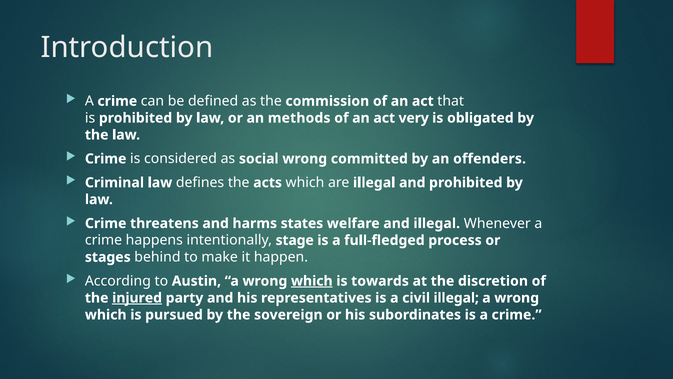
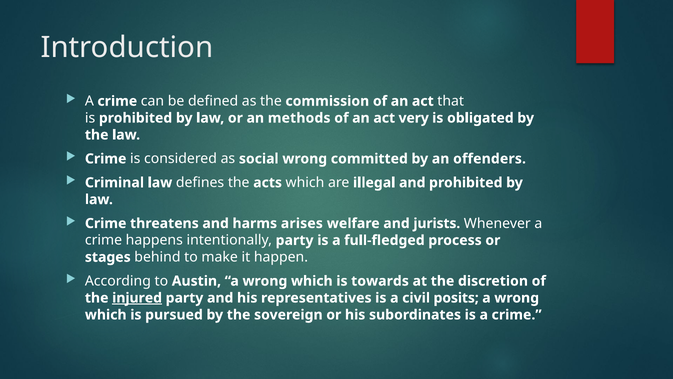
states: states -> arises (302, 223)
and illegal: illegal -> jurists (437, 223)
intentionally stage: stage -> party (295, 240)
which underline: present -> none (312, 281)
civil illegal: illegal -> posits (456, 298)
